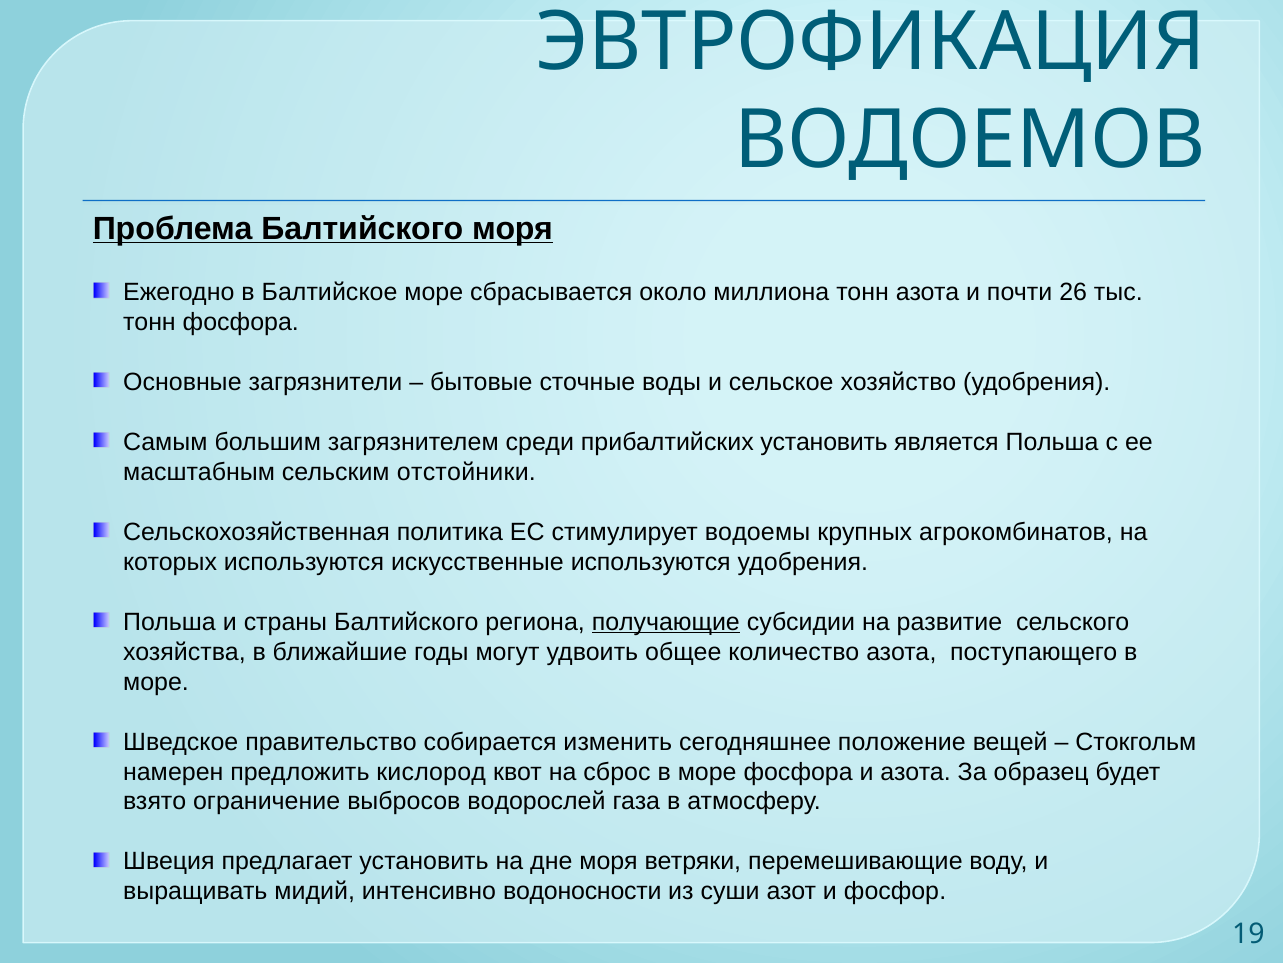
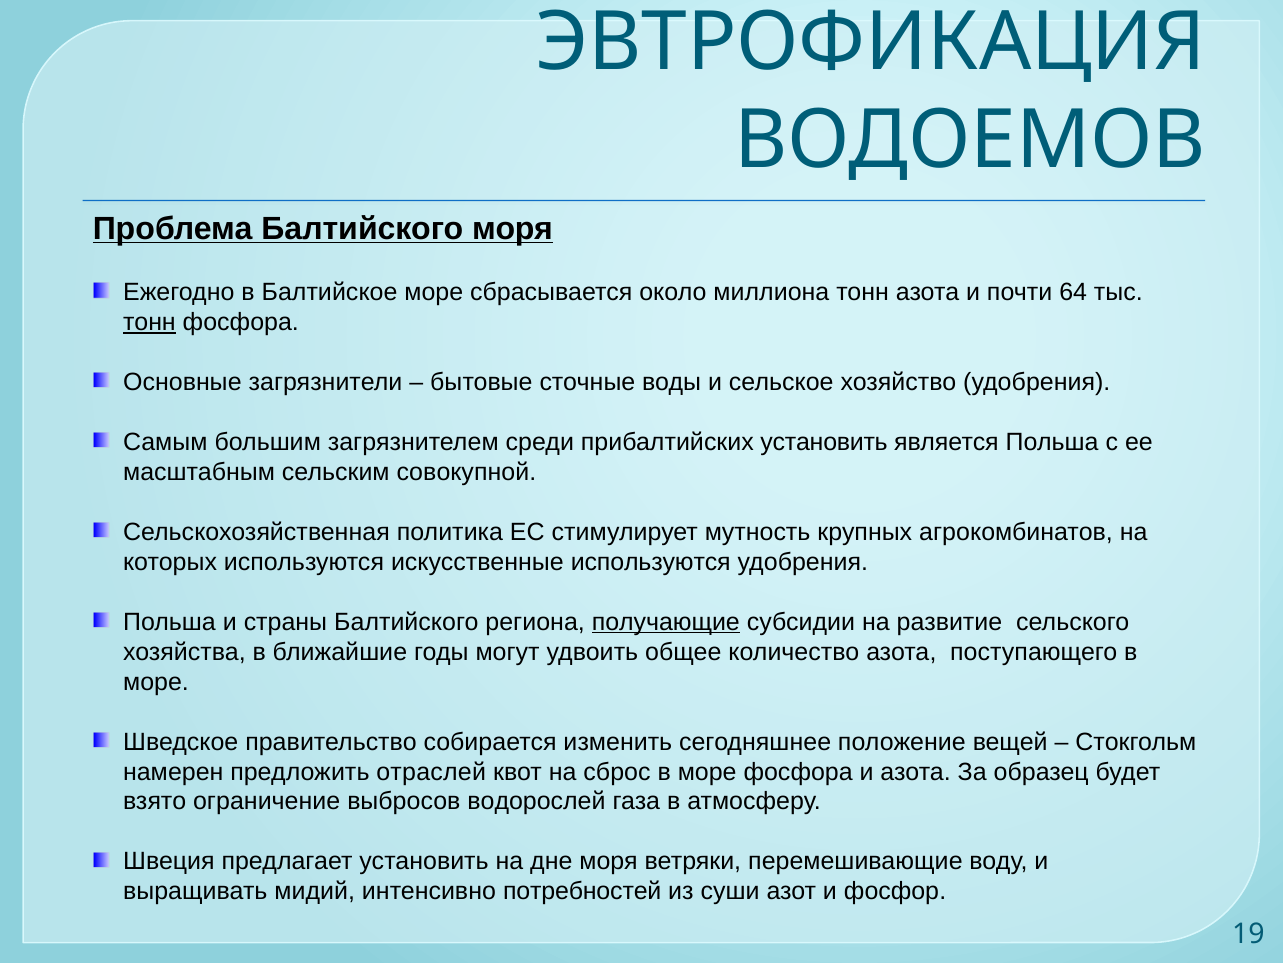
26: 26 -> 64 (1073, 292)
тонн underline: none -> present (149, 322)
отстойники: отстойники -> совокупной (467, 472)
водоемы: водоемы -> мутность (758, 532)
кислород: кислород -> отраслей (431, 771)
водоносности: водоносности -> потребностей (582, 891)
